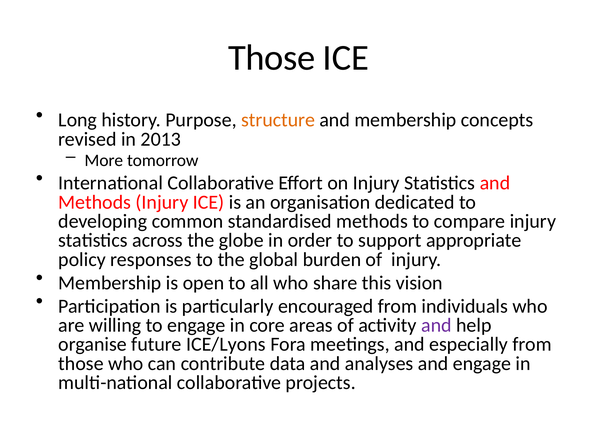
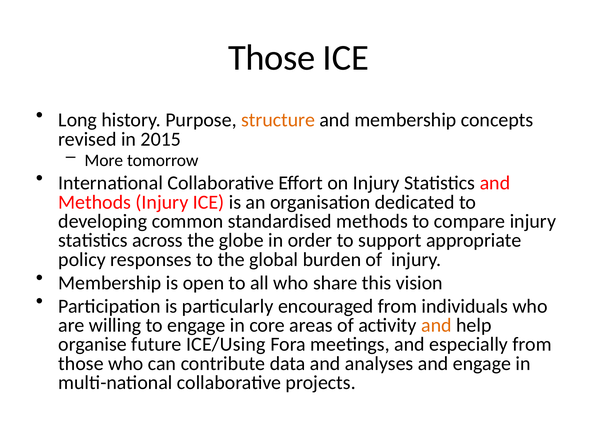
2013: 2013 -> 2015 (161, 139)
and colour: purple -> orange (436, 326)
ICE/Lyons: ICE/Lyons -> ICE/Using (226, 345)
